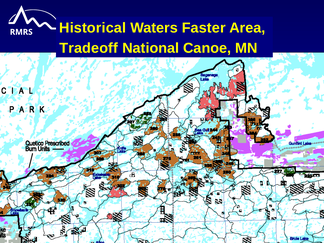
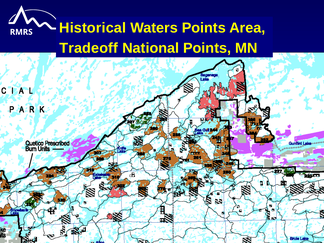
Waters Faster: Faster -> Points (204, 28)
National Canoe: Canoe -> Points (207, 48)
